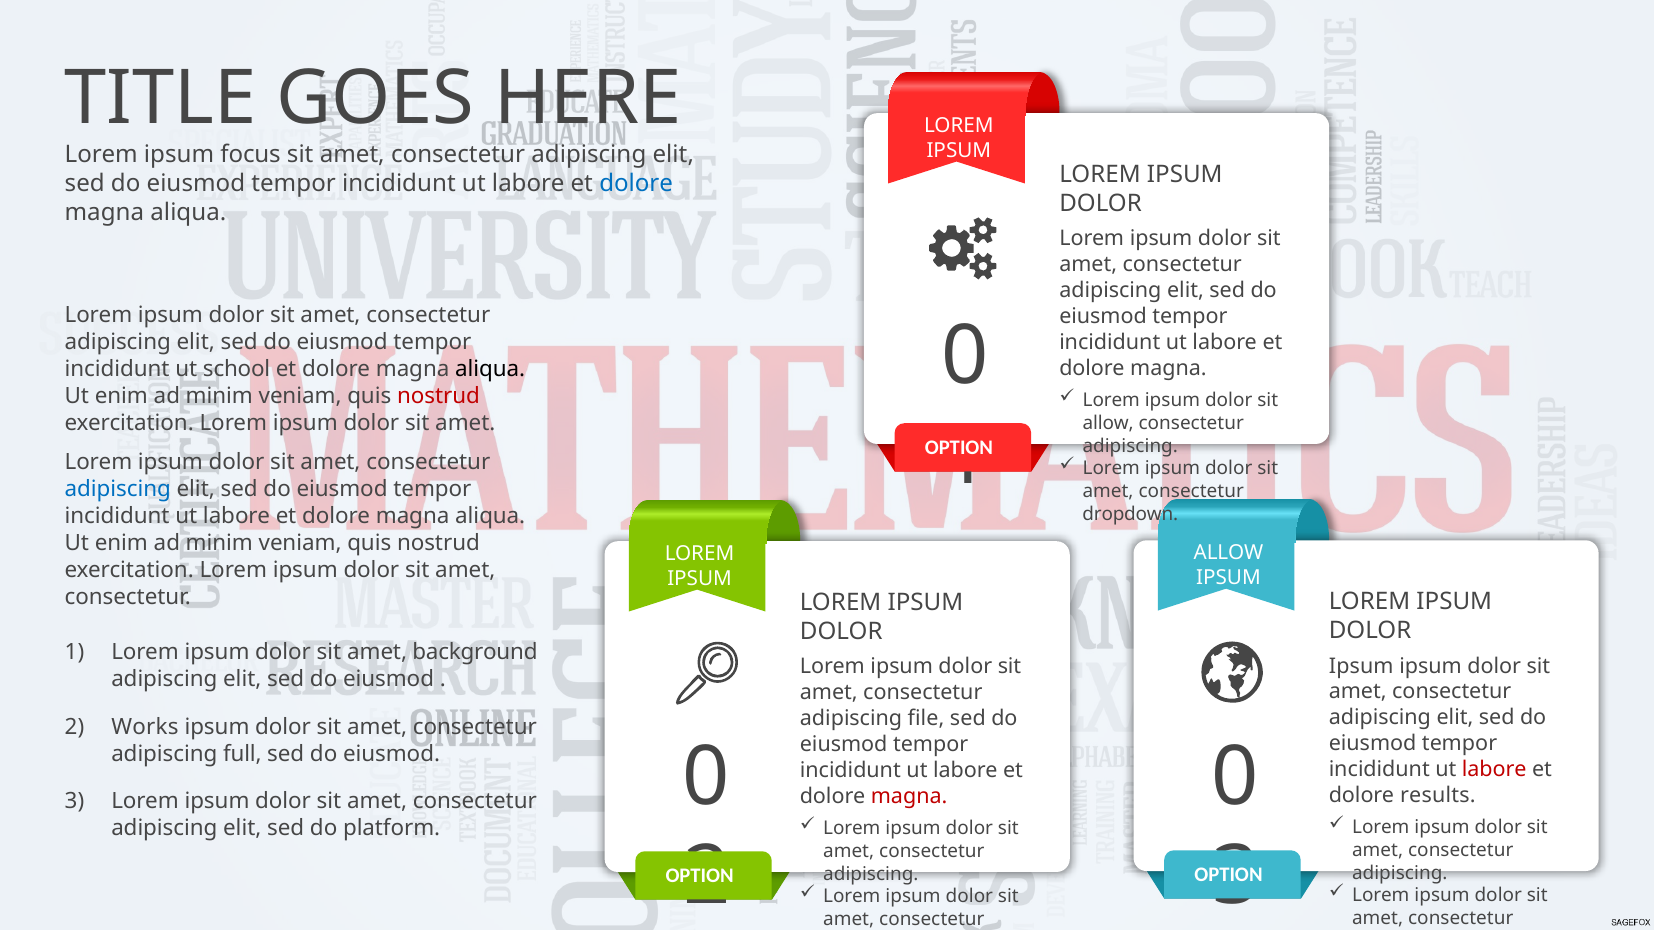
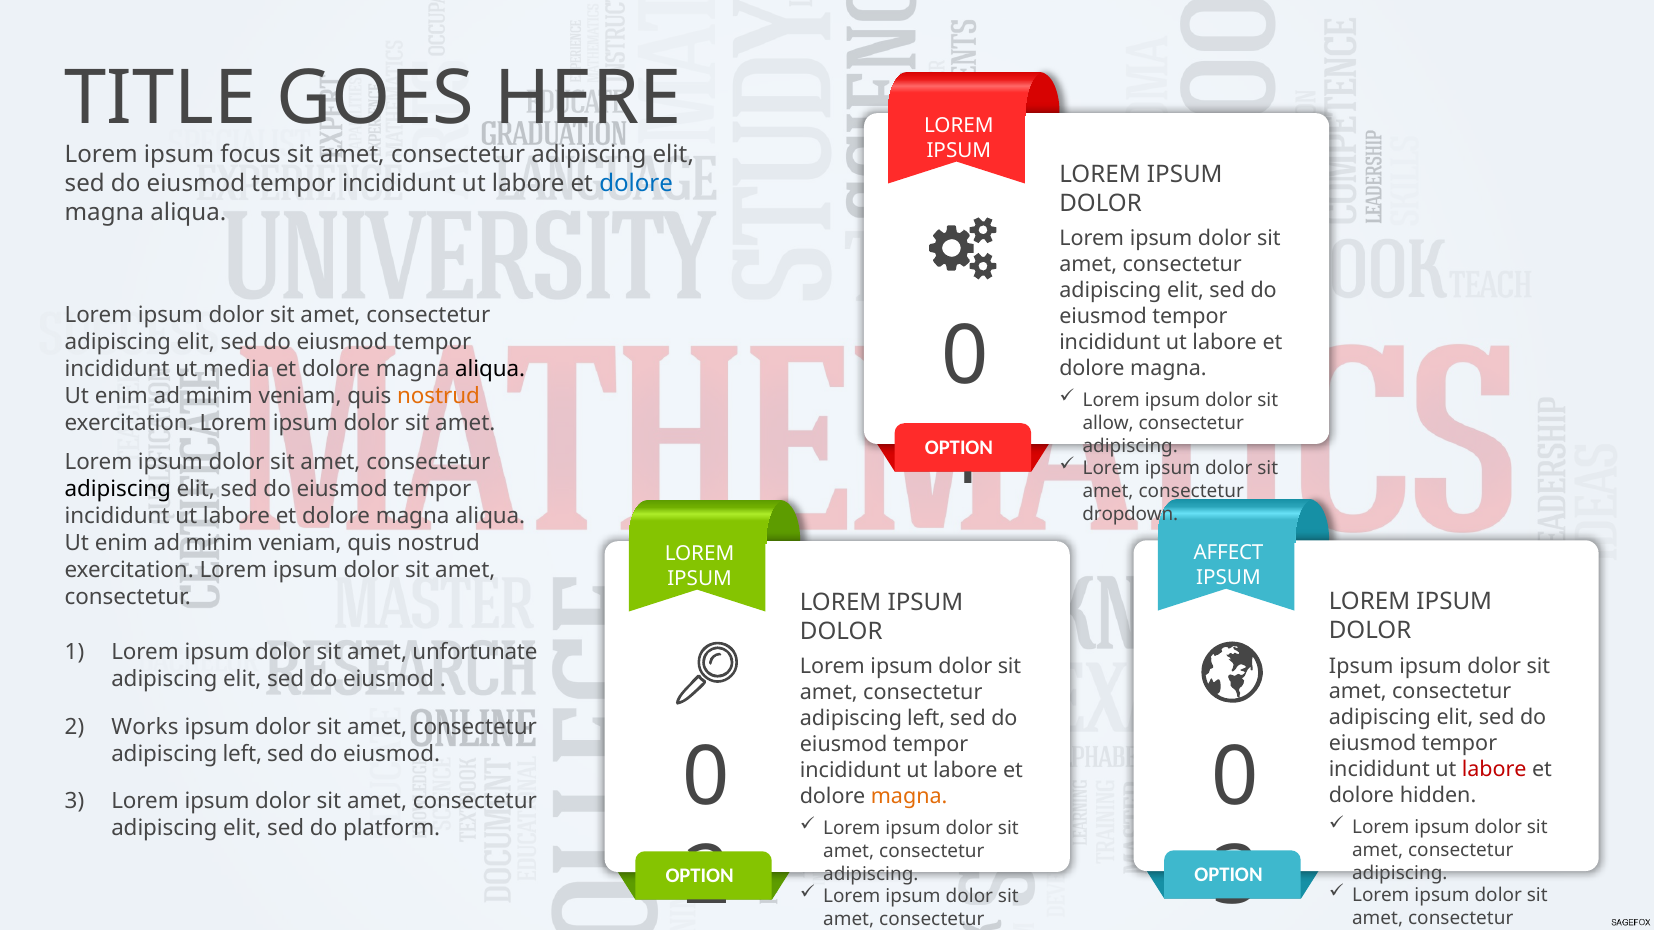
school: school -> media (236, 369)
nostrud colour: red -> orange (439, 396)
adipiscing colour: blue -> black (118, 489)
ALLOW: ALLOW -> AFFECT (1229, 553)
background: background -> unfortunate (475, 653)
file: file -> left (926, 719)
full: full -> left (242, 754)
results: results -> hidden (1438, 795)
magna colour: red -> orange (909, 796)
